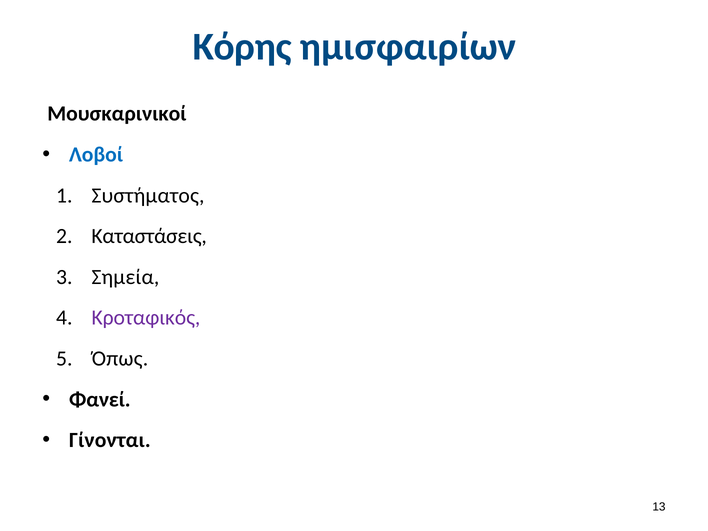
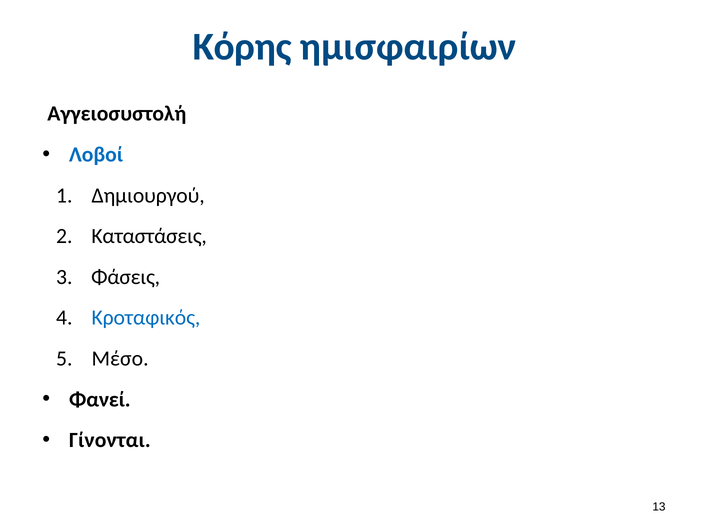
Μουσκαρινικοί: Μουσκαρινικοί -> Αγγειοσυστολή (117, 114)
Συστήματος: Συστήματος -> Δημιουργού (148, 195)
Σημεία: Σημεία -> Φάσεις (126, 277)
Κροταφικός colour: purple -> blue (146, 318)
Όπως: Όπως -> Μέσο (120, 359)
